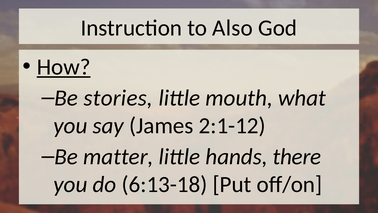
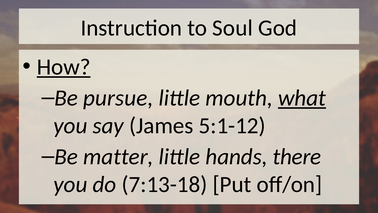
Also: Also -> Soul (233, 28)
stories: stories -> pursue (118, 98)
what underline: none -> present (302, 98)
2:1-12: 2:1-12 -> 5:1-12 (232, 126)
6:13-18: 6:13-18 -> 7:13-18 (164, 184)
